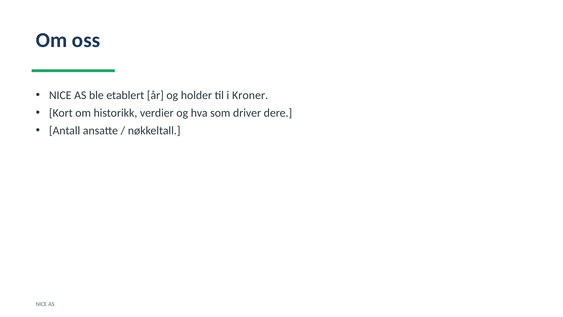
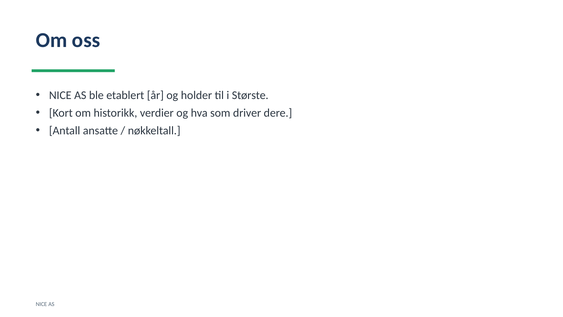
Kroner: Kroner -> Største (250, 95)
